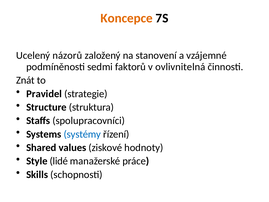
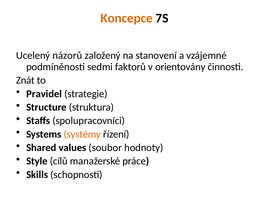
ovlivnitelná: ovlivnitelná -> orientovány (180, 67)
systémy colour: blue -> orange (82, 134)
ziskové: ziskové -> soubor (105, 147)
lidé: lidé -> cílů (59, 161)
